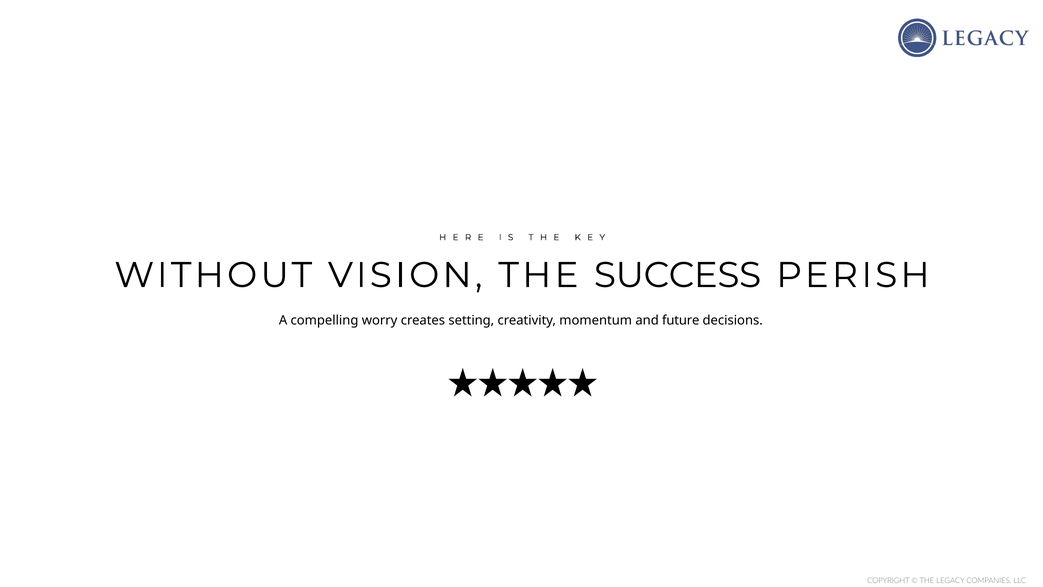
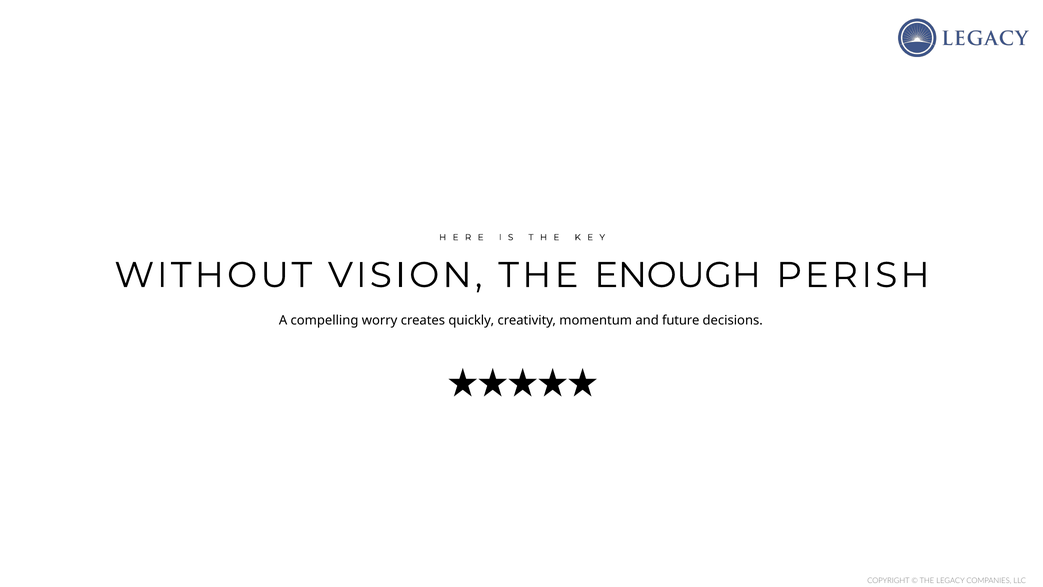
SUCCESS: SUCCESS -> ENOUGH (678, 275)
setting: setting -> quickly (471, 320)
